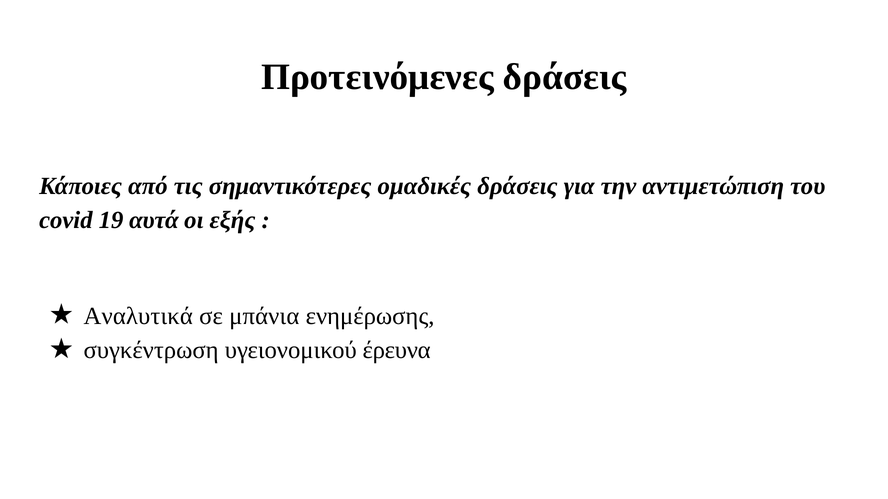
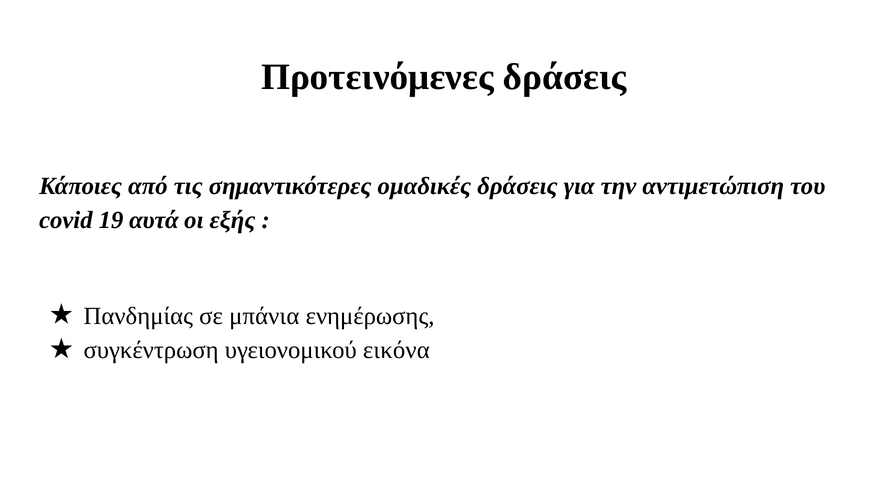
Αναλυτικά: Αναλυτικά -> Πανδημίας (138, 316)
έρευνα: έρευνα -> εικόνα (396, 350)
